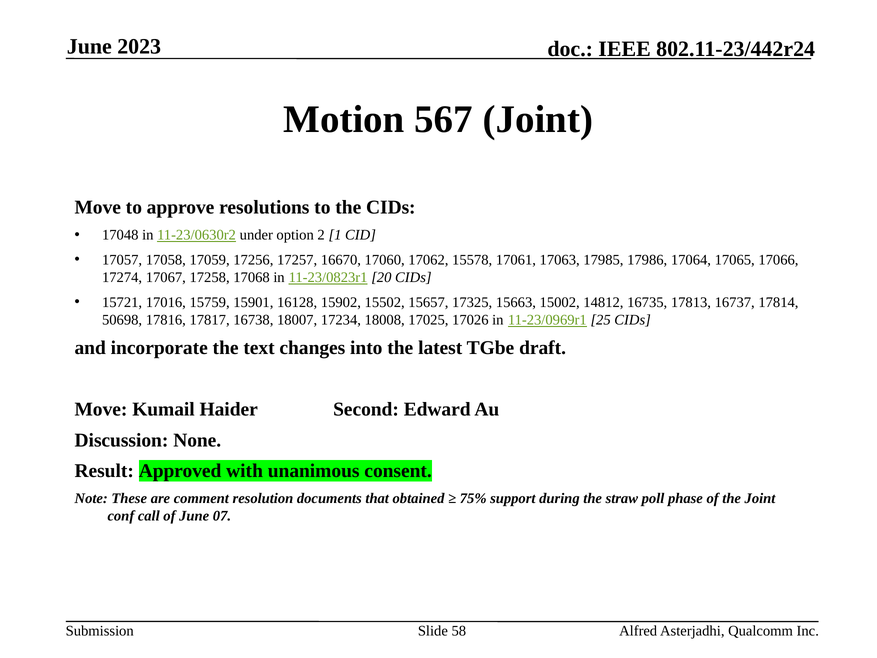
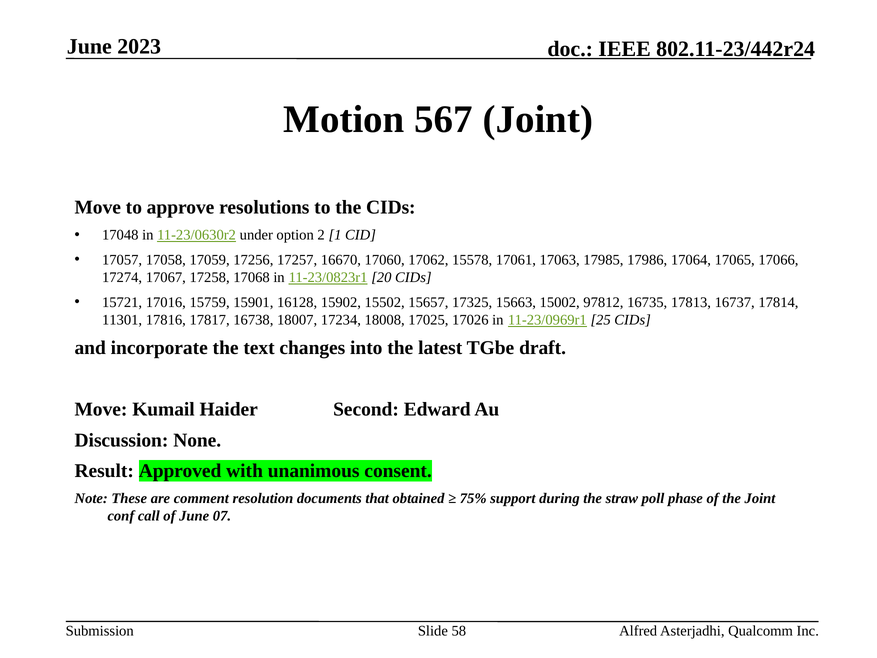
14812: 14812 -> 97812 (603, 302)
50698: 50698 -> 11301 (122, 320)
